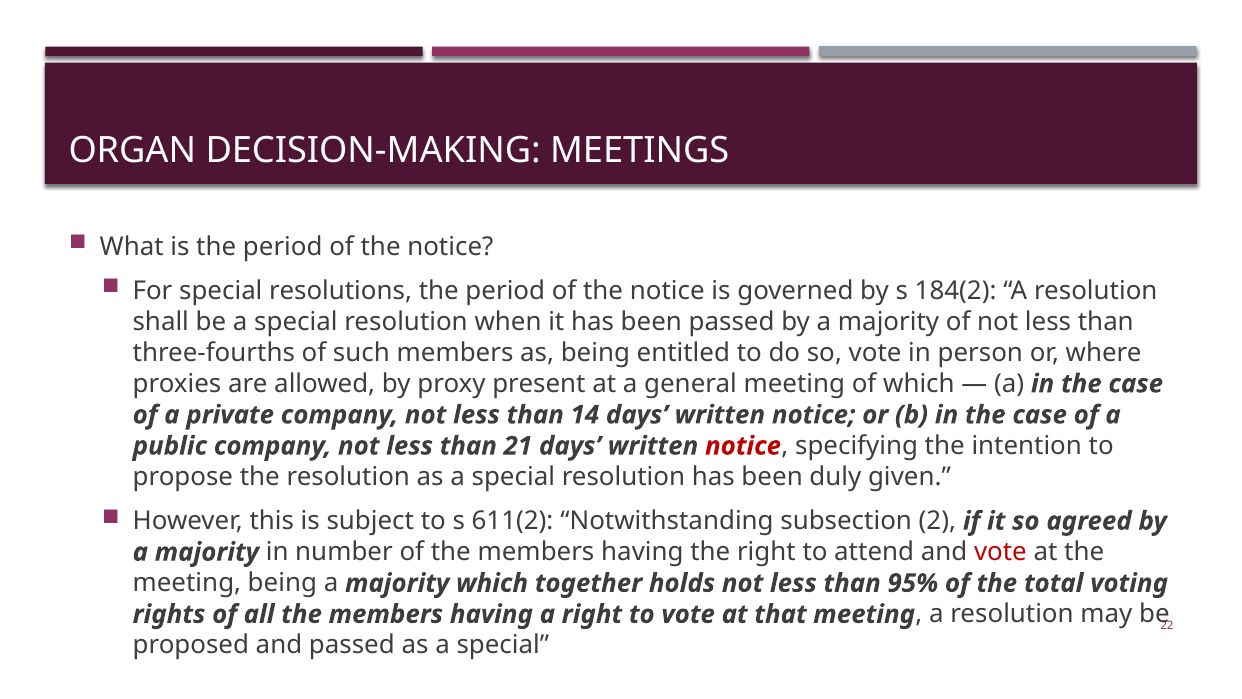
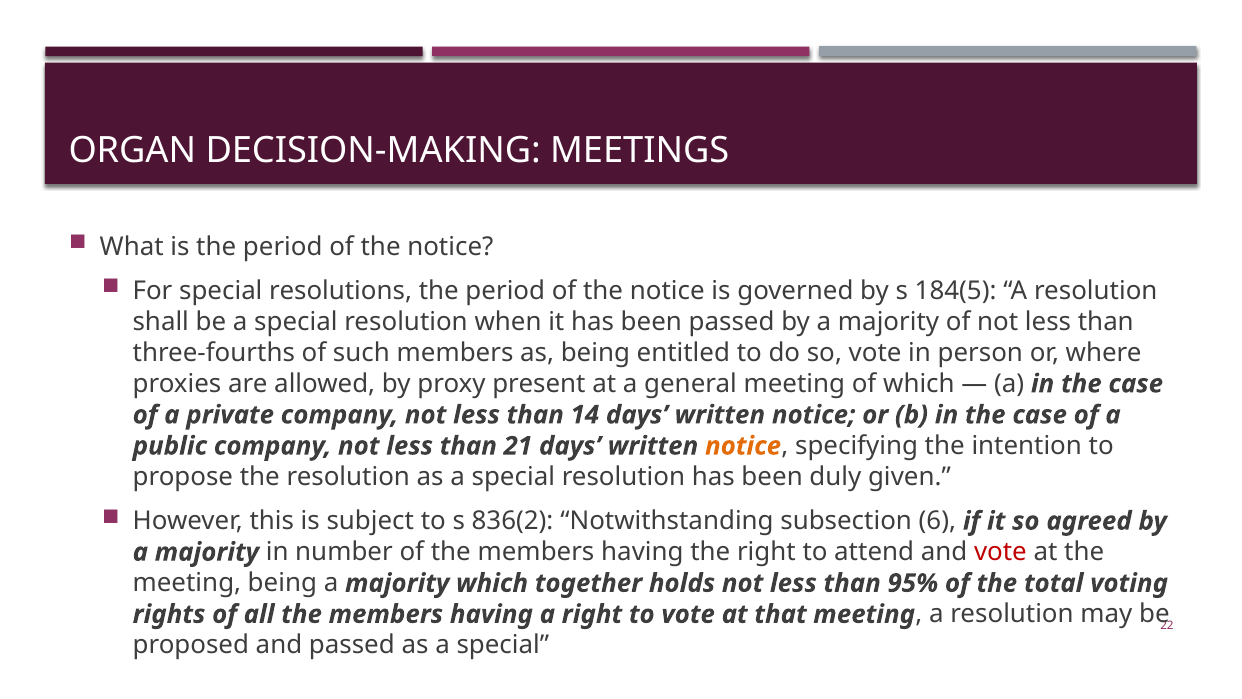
184(2: 184(2 -> 184(5 (956, 290)
notice colour: red -> orange (743, 446)
611(2: 611(2 -> 836(2 (513, 521)
2: 2 -> 6 (937, 521)
